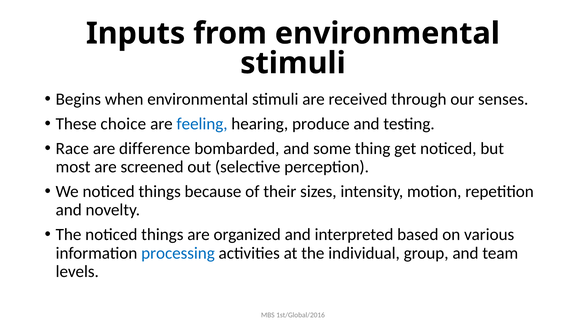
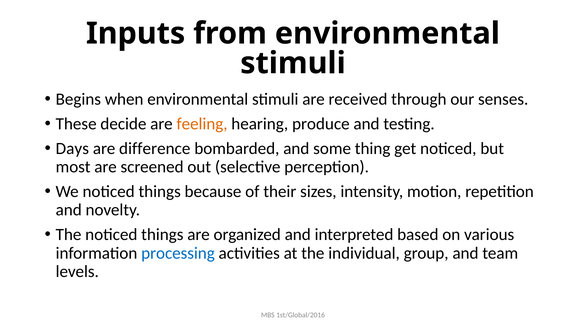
choice: choice -> decide (123, 124)
feeling colour: blue -> orange (202, 124)
Race: Race -> Days (72, 148)
